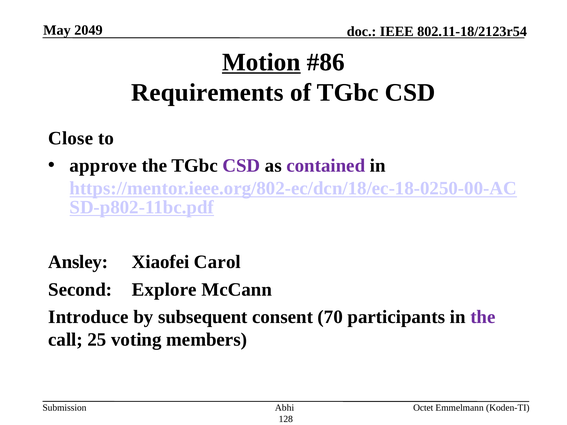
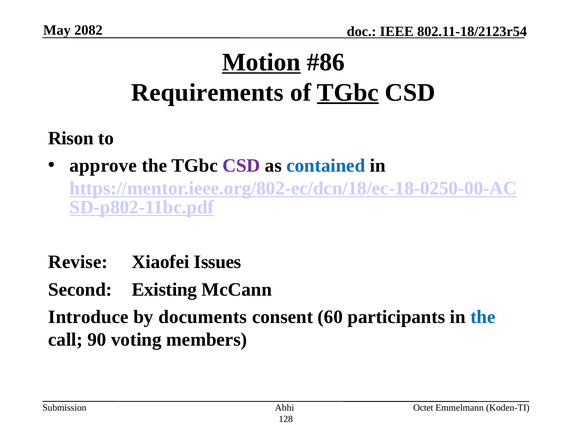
2049: 2049 -> 2082 (88, 30)
TGbc underline: none -> present (348, 92)
Close: Close -> Rison (71, 138)
contained colour: purple -> blue (326, 166)
Ansley: Ansley -> Revise (78, 262)
Carol: Carol -> Issues (218, 262)
Explore: Explore -> Existing (164, 290)
subsequent: subsequent -> documents (203, 317)
70: 70 -> 60 (330, 317)
the colour: purple -> blue (483, 317)
25: 25 -> 90 (97, 340)
